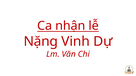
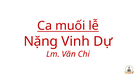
nhận: nhận -> muối (70, 26)
